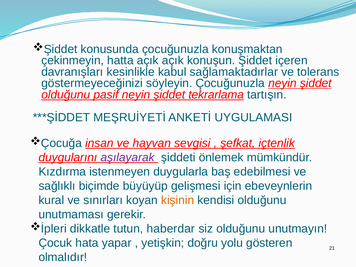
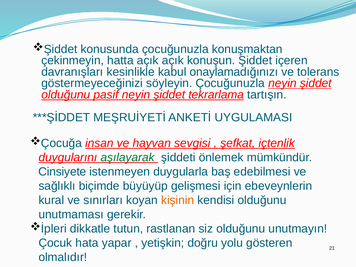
sağlamaktadırlar: sağlamaktadırlar -> onaylamadığınızı (234, 72)
aşılayarak colour: purple -> green (128, 157)
Kızdırma: Kızdırma -> Cinsiyete (62, 172)
haberdar: haberdar -> rastlanan (171, 229)
